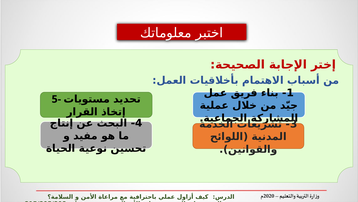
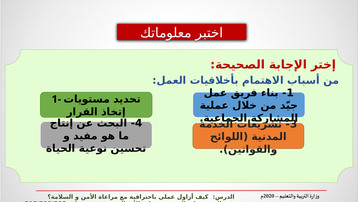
5-: 5- -> 1- (56, 99)
